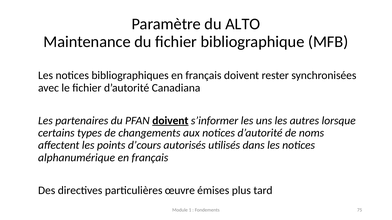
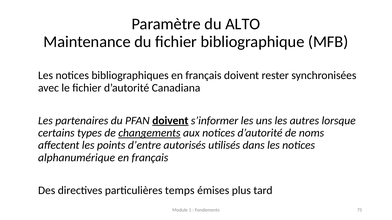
changements underline: none -> present (149, 133)
d’cours: d’cours -> d’entre (144, 146)
œuvre: œuvre -> temps (180, 191)
